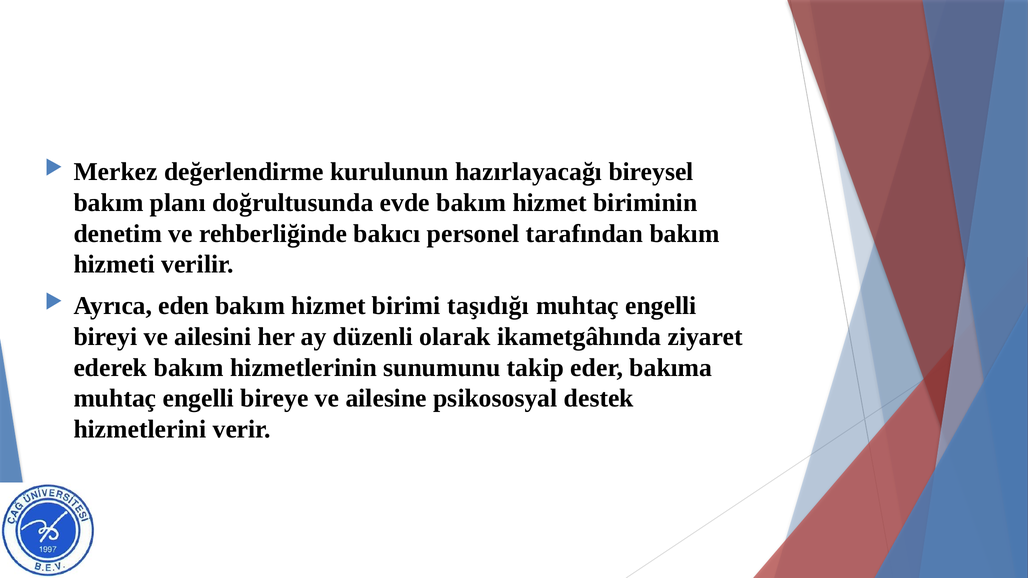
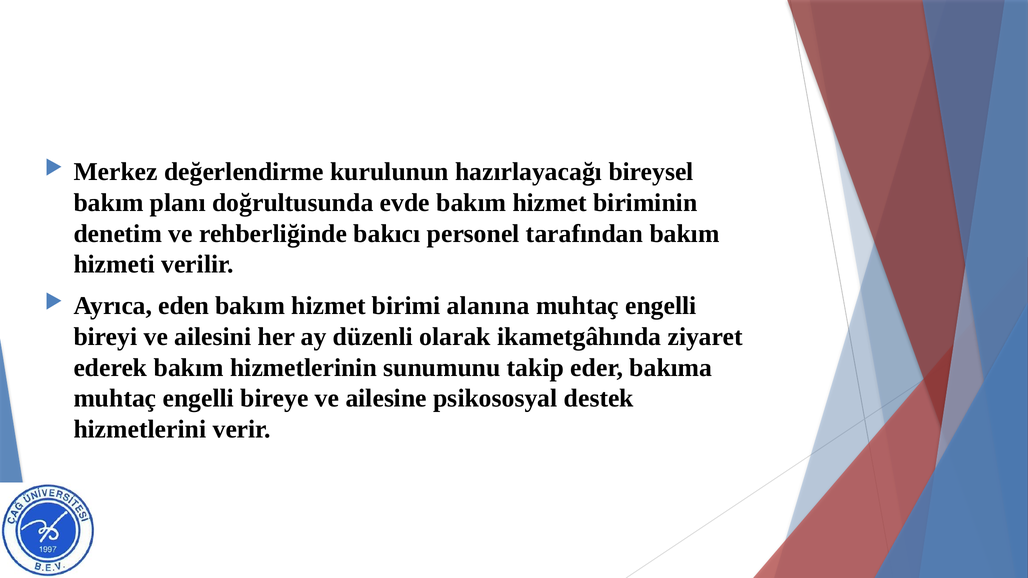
taşıdığı: taşıdığı -> alanına (488, 306)
